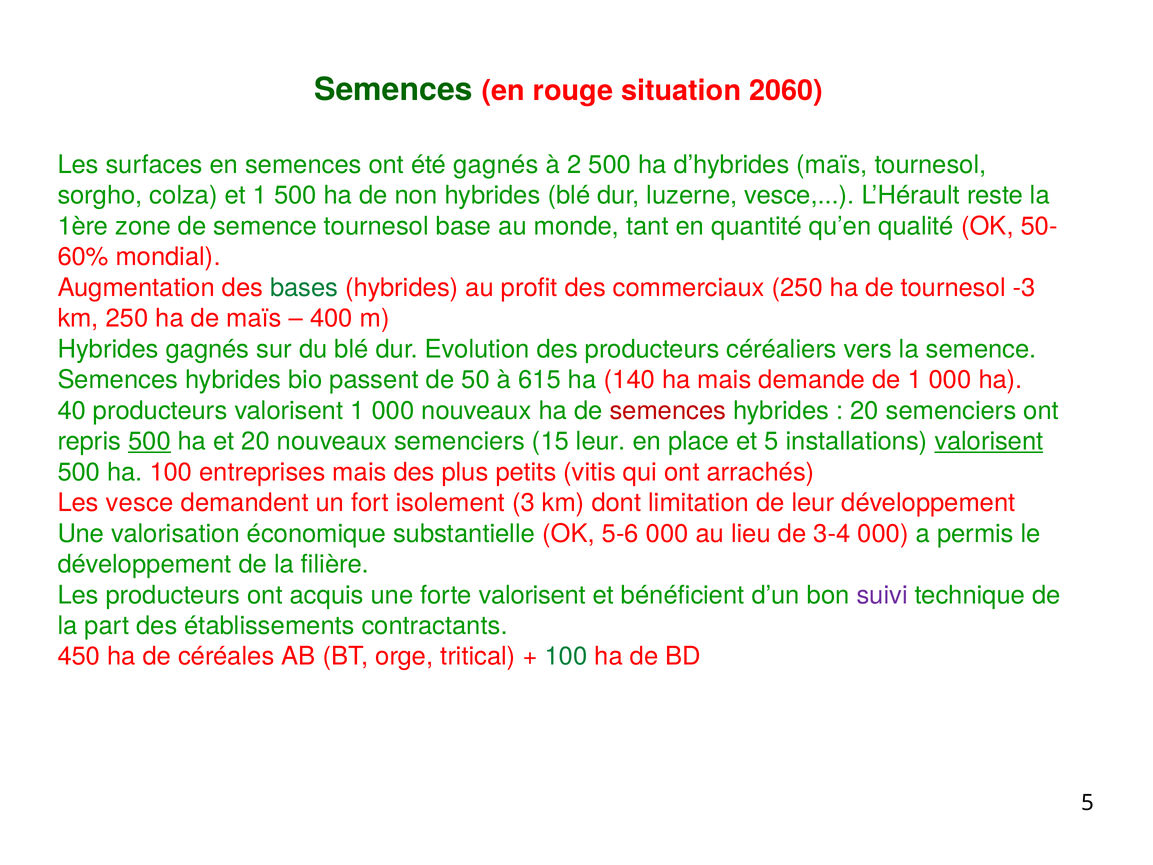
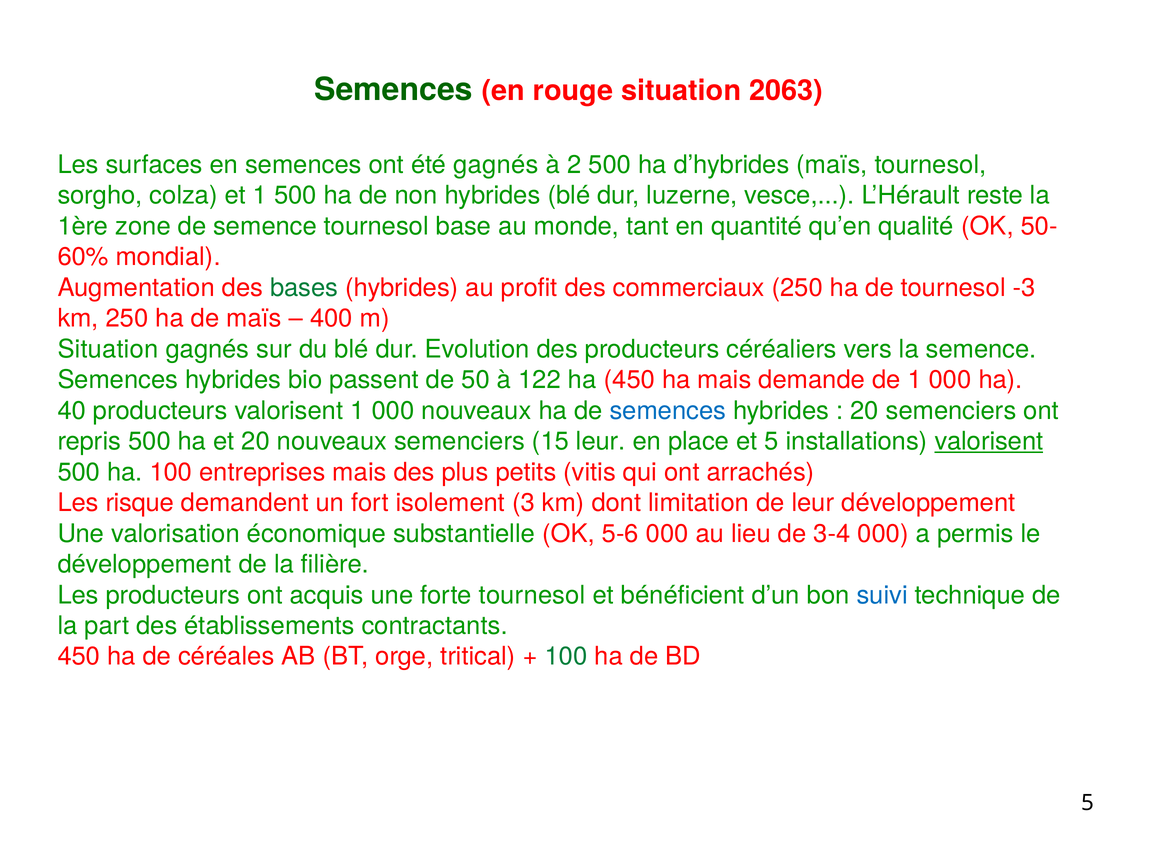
2060: 2060 -> 2063 (786, 91)
Hybrides: Hybrides -> Situation (108, 349)
615: 615 -> 122 (539, 380)
ha 140: 140 -> 450 (629, 380)
semences colour: red -> blue (668, 410)
500 underline: present -> none (149, 441)
Les vesce: vesce -> risque (140, 503)
forte valorisent: valorisent -> tournesol (532, 595)
suivi colour: purple -> blue (882, 595)
